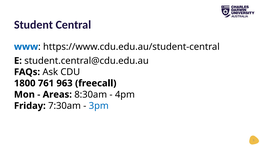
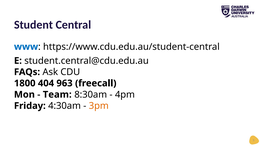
761: 761 -> 404 (46, 83)
Areas: Areas -> Team (57, 95)
7:30am: 7:30am -> 4:30am (65, 106)
3pm colour: blue -> orange (99, 106)
